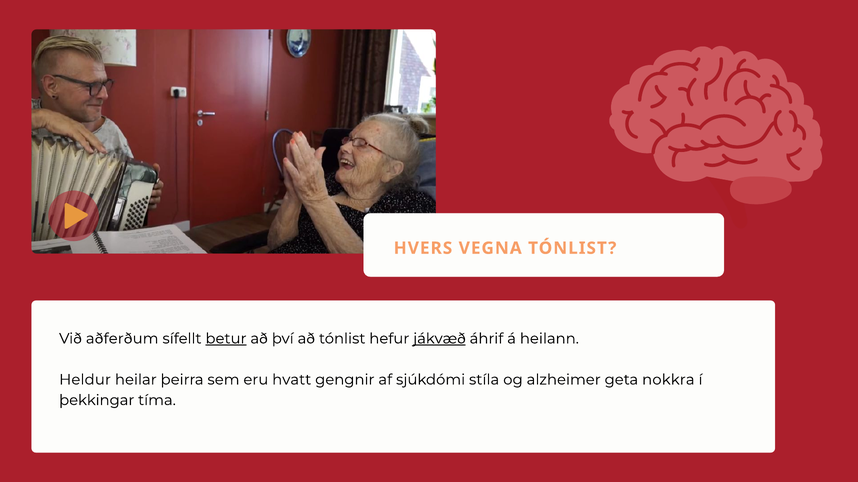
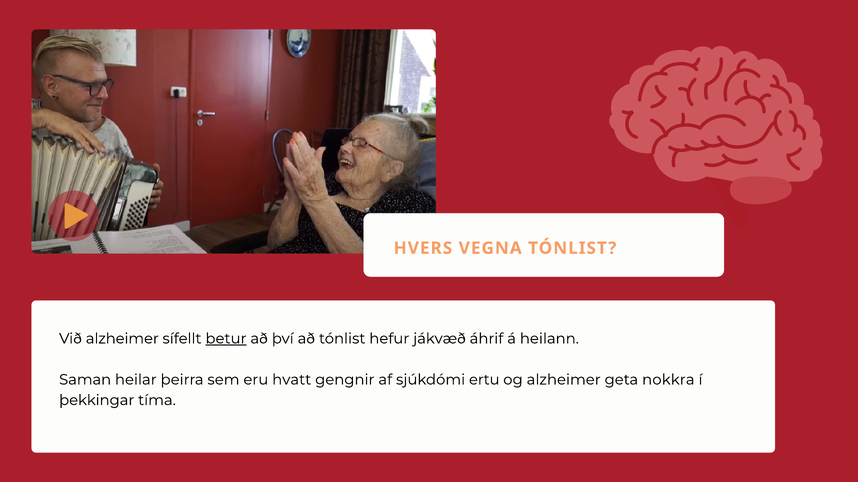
Við aðferðum: aðferðum -> alzheimer (122, 339)
jákvæð underline: present -> none (440, 339)
Heldur: Heldur -> Saman (85, 380)
stíla: stíla -> ertu (484, 380)
